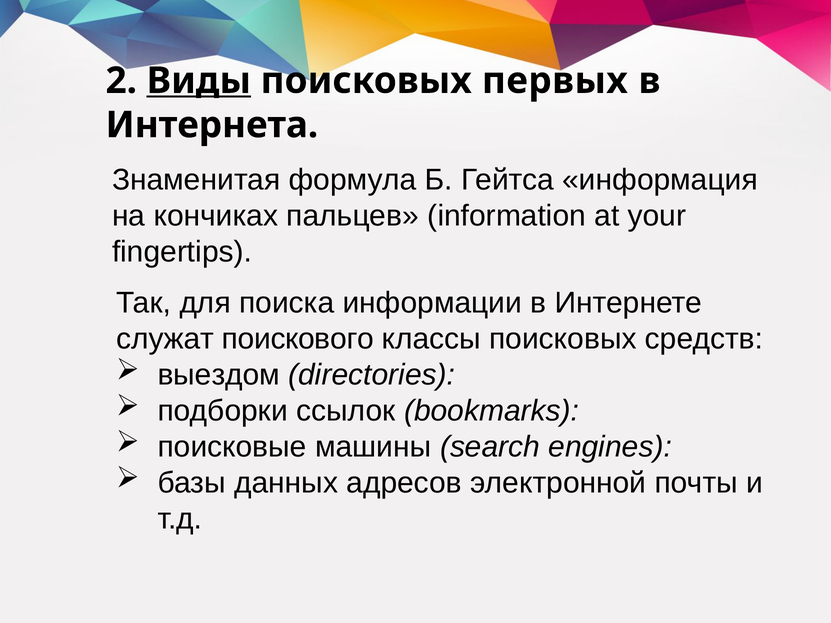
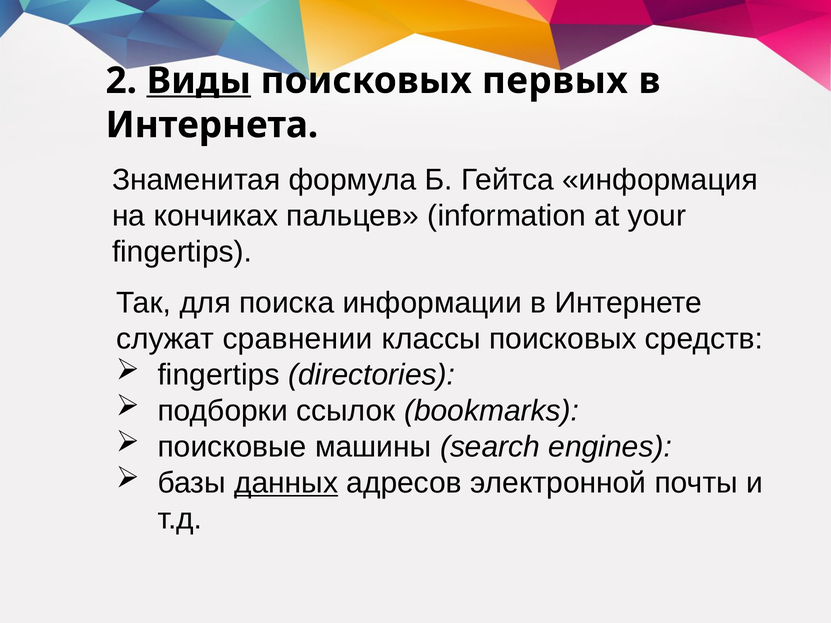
поискового: поискового -> сравнении (298, 339)
выездом: выездом -> fingertips (219, 375)
данных underline: none -> present (286, 483)
